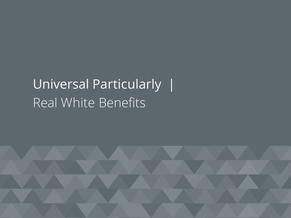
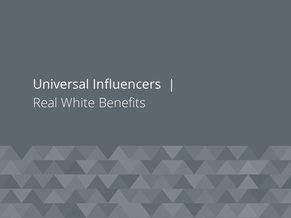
Particularly: Particularly -> Influencers (127, 84)
